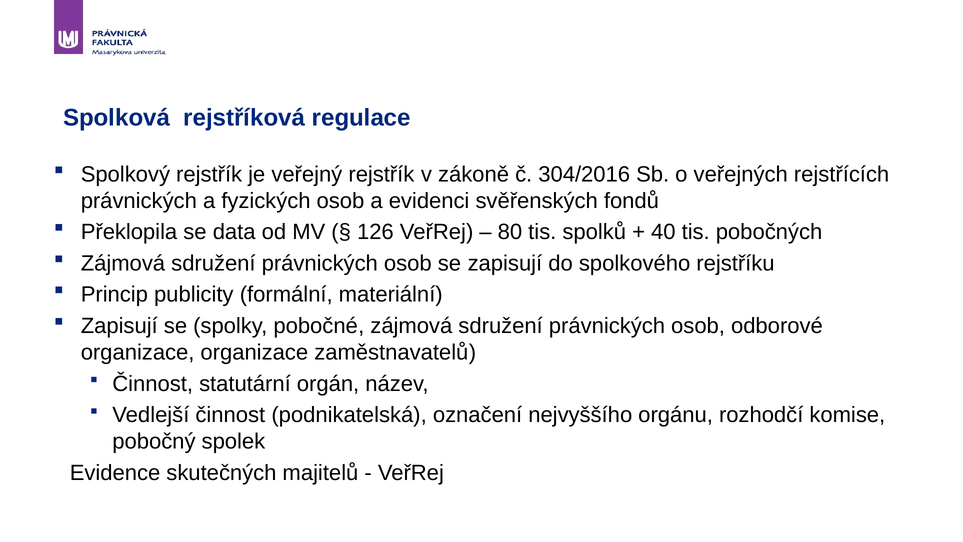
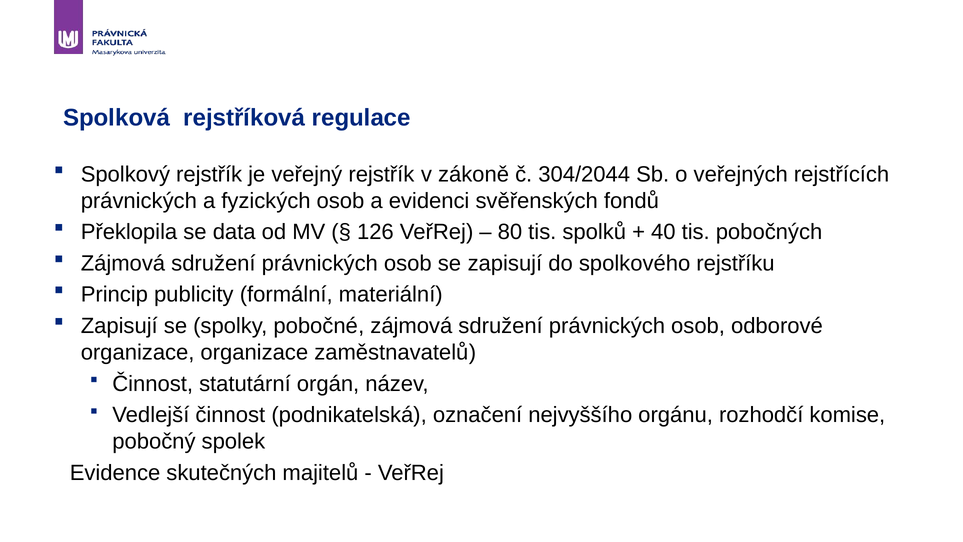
304/2016: 304/2016 -> 304/2044 (584, 174)
